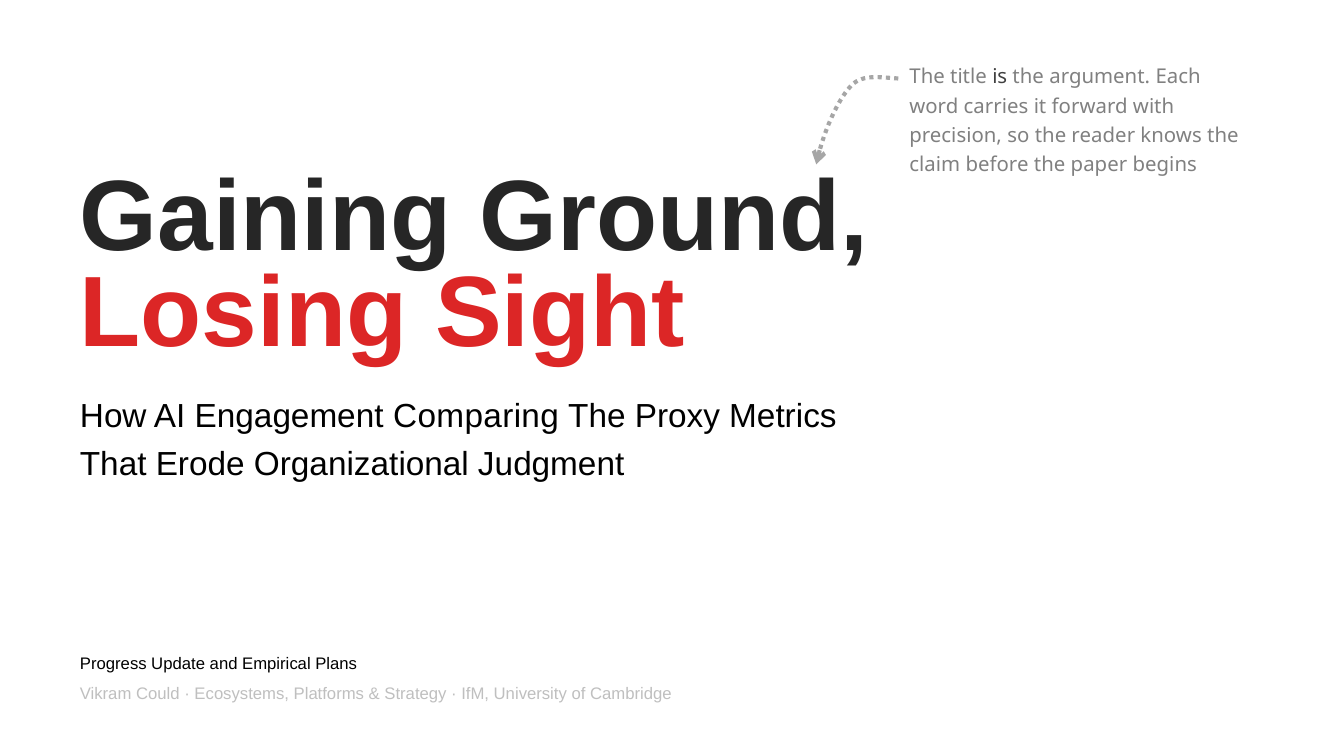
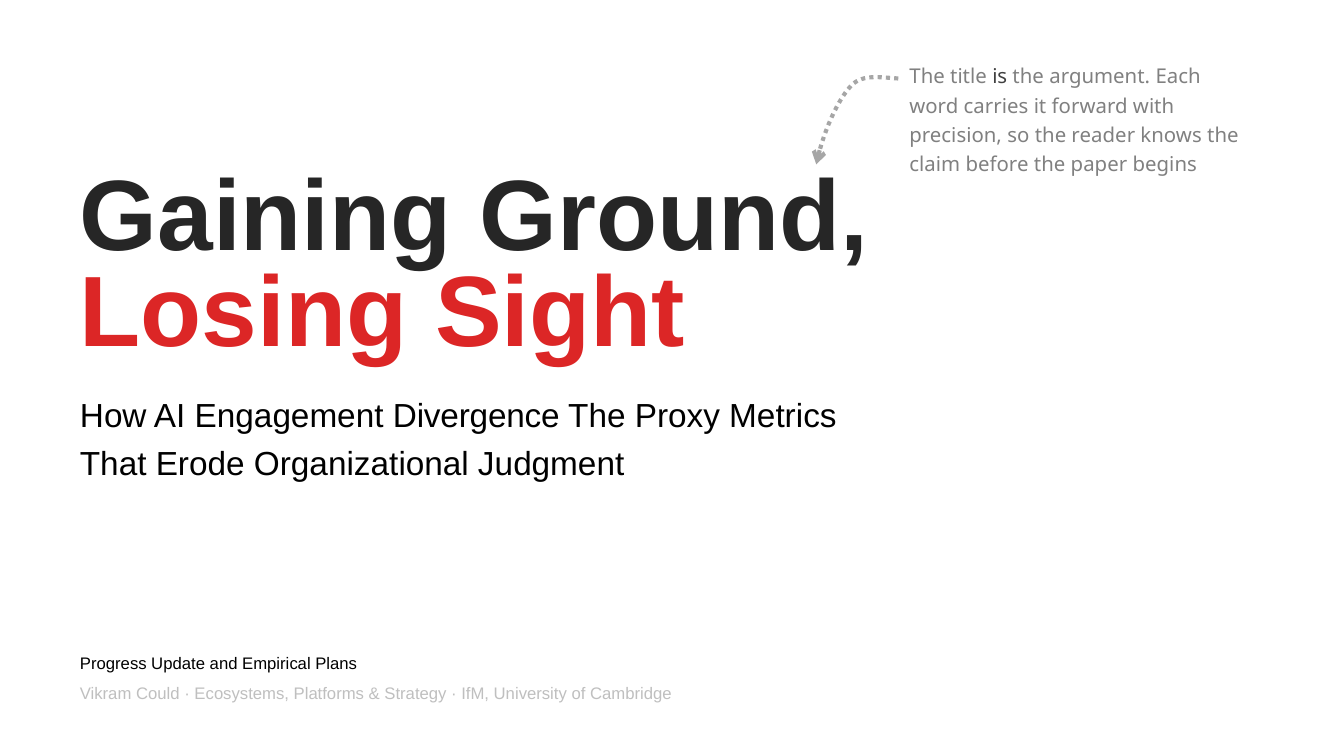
Comparing: Comparing -> Divergence (476, 417)
